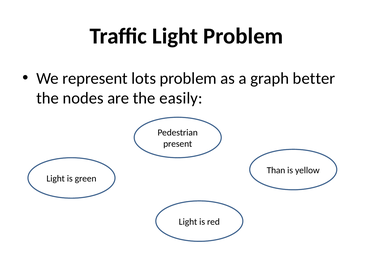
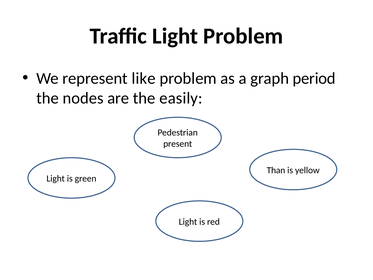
lots: lots -> like (144, 78)
better: better -> period (314, 78)
